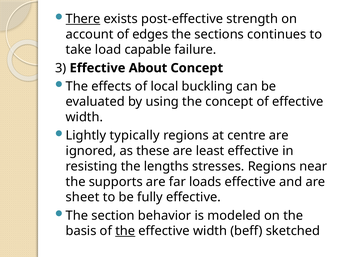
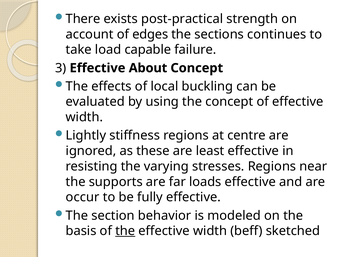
There underline: present -> none (83, 19)
post-effective: post-effective -> post-practical (182, 19)
typically: typically -> stiffness (135, 136)
lengths: lengths -> varying (166, 167)
sheet: sheet -> occur (83, 197)
